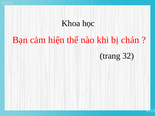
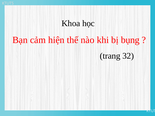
chán: chán -> bụng (130, 40)
